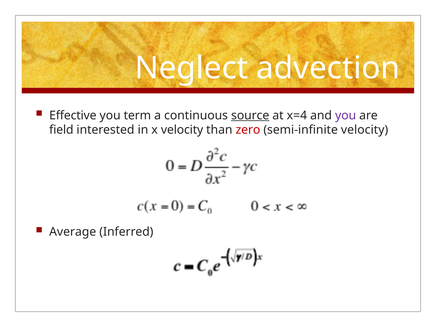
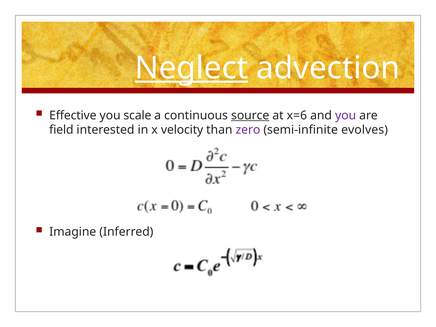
Neglect underline: none -> present (191, 68)
term: term -> scale (137, 115)
x=4: x=4 -> x=6 (297, 115)
zero colour: red -> purple (248, 130)
semi-infinite velocity: velocity -> evolves (365, 130)
Average: Average -> Imagine (73, 232)
